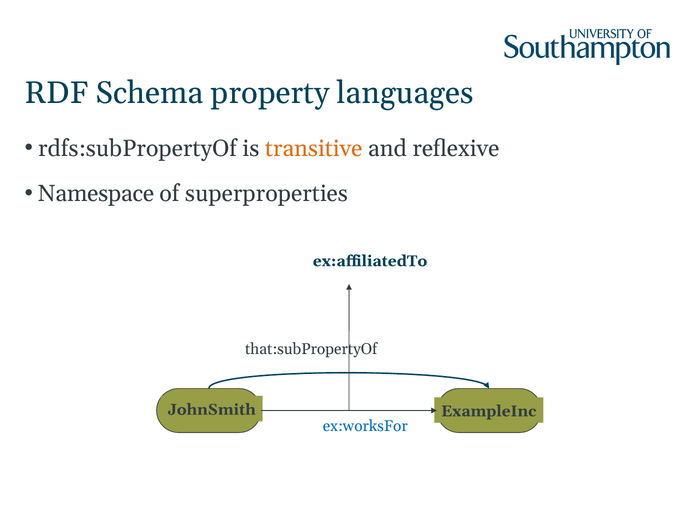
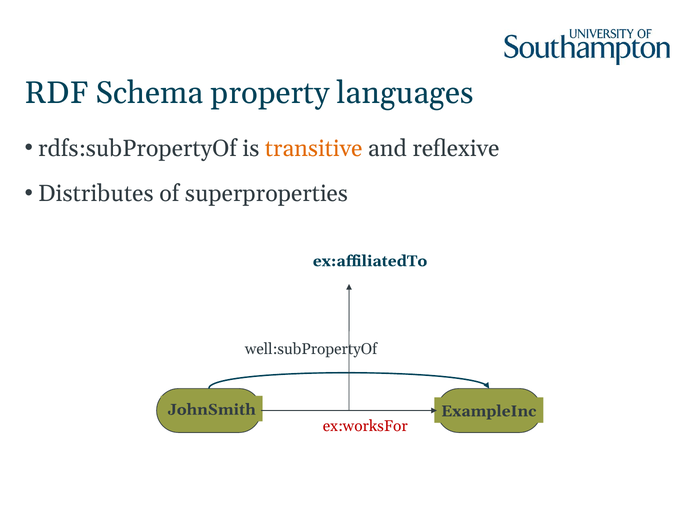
Namespace: Namespace -> Distributes (96, 194)
that:subPropertyOf: that:subPropertyOf -> well:subPropertyOf (311, 349)
ex:worksFor colour: blue -> red (365, 426)
